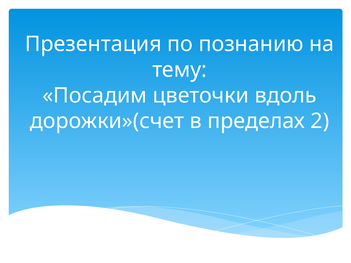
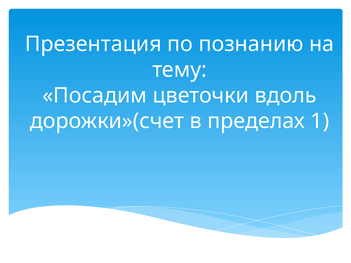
2: 2 -> 1 (320, 121)
